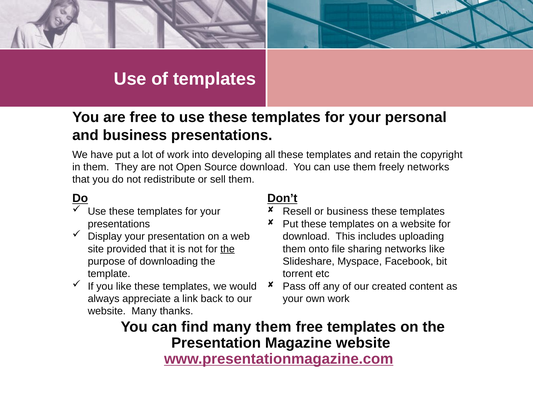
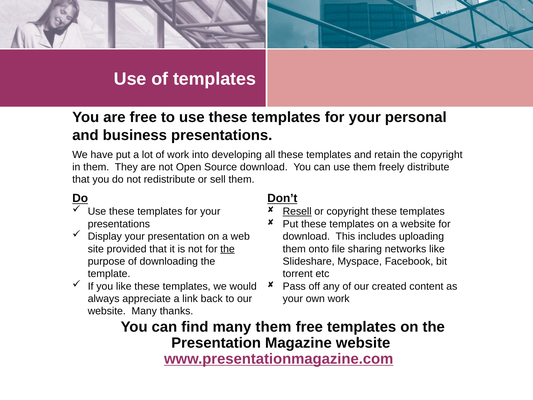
freely networks: networks -> distribute (428, 167)
Resell underline: none -> present (297, 211)
or business: business -> copyright (348, 211)
